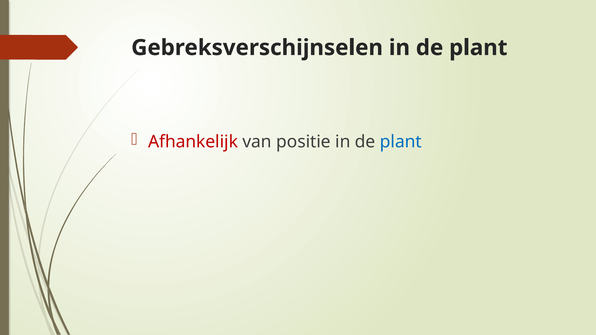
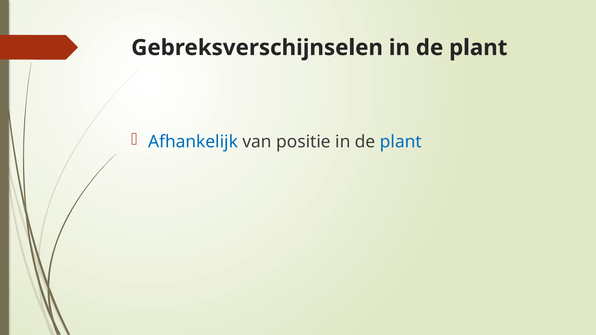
Afhankelijk colour: red -> blue (193, 142)
